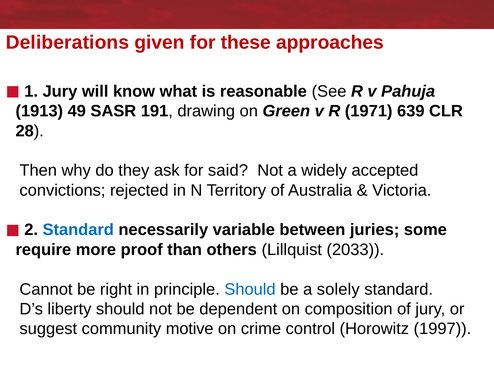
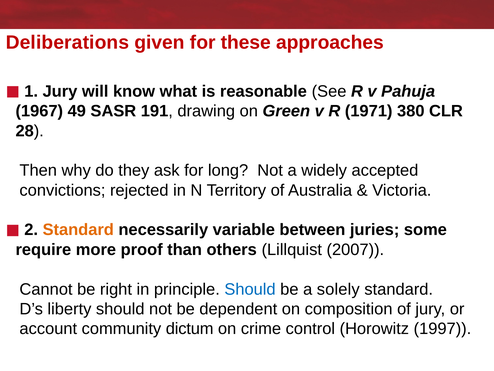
1913: 1913 -> 1967 (39, 111)
639: 639 -> 380 (411, 111)
said: said -> long (228, 170)
Standard colour: blue -> orange (78, 230)
2033: 2033 -> 2007 (355, 249)
suggest: suggest -> account (48, 328)
motive: motive -> dictum (190, 328)
